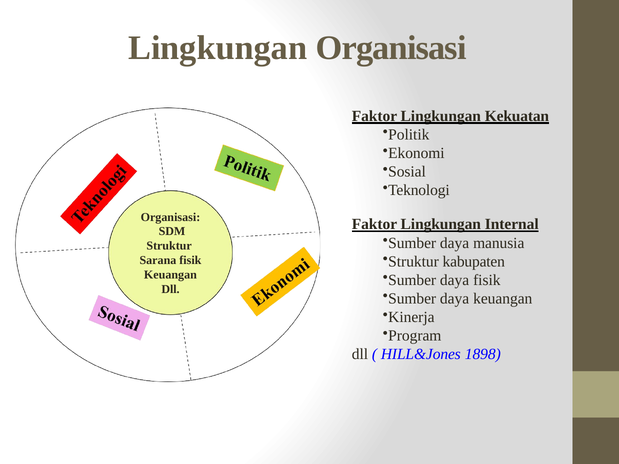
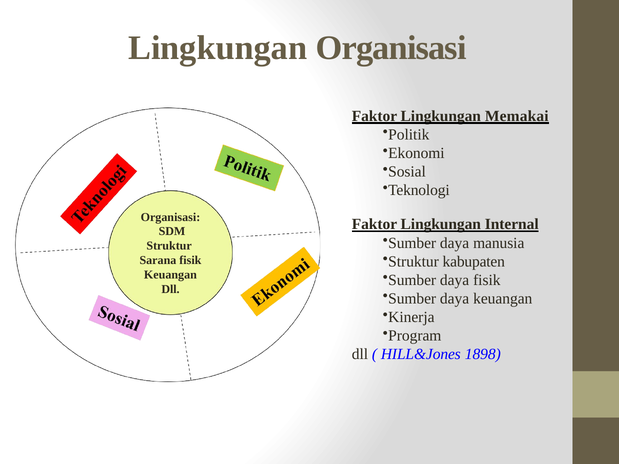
Kekuatan: Kekuatan -> Memakai (517, 116)
